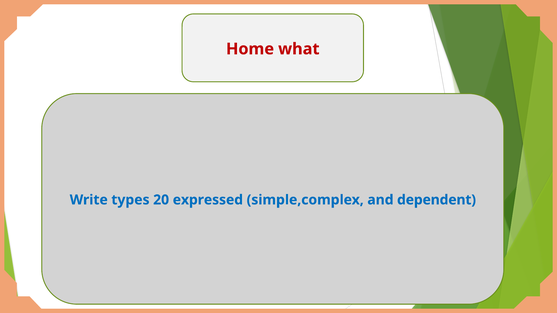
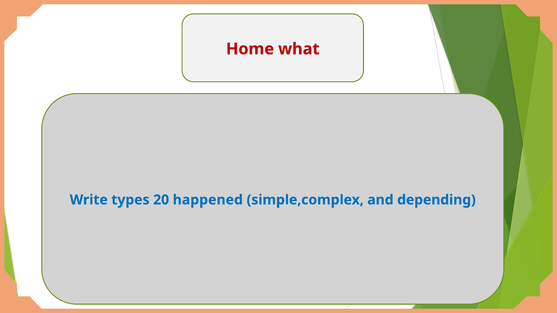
expressed: expressed -> happened (208, 200)
dependent: dependent -> depending (436, 200)
